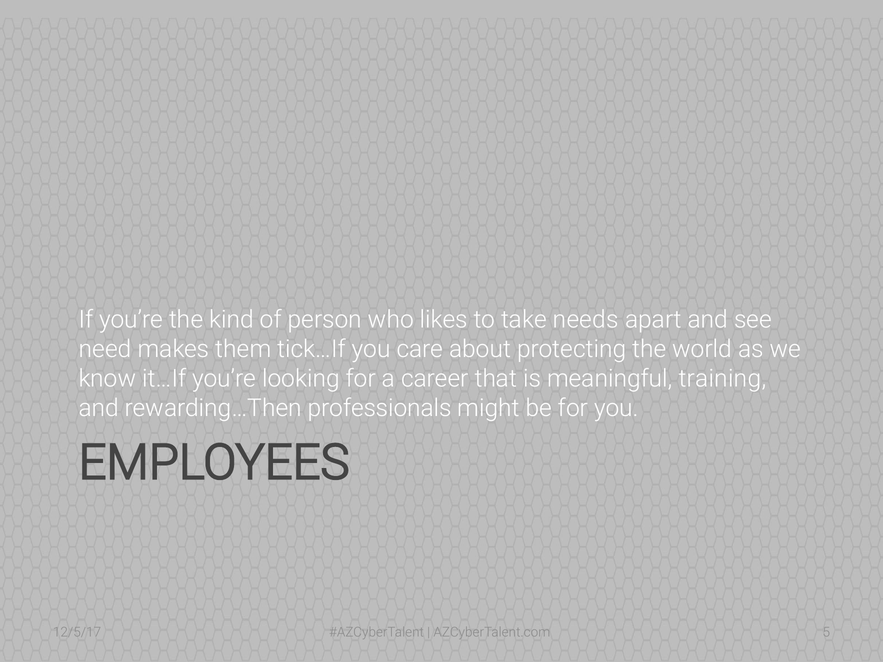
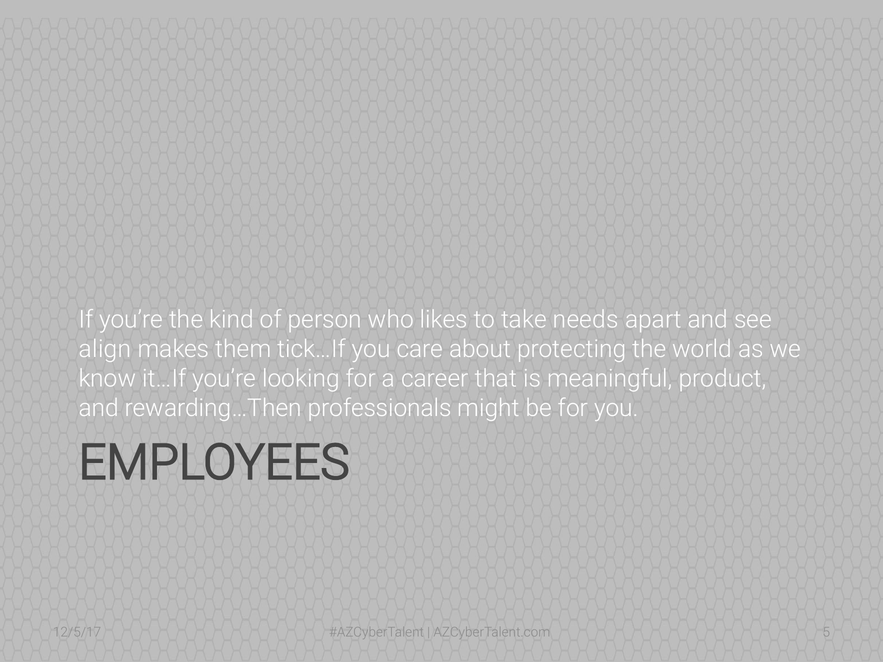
need: need -> align (105, 349)
training: training -> product (723, 379)
